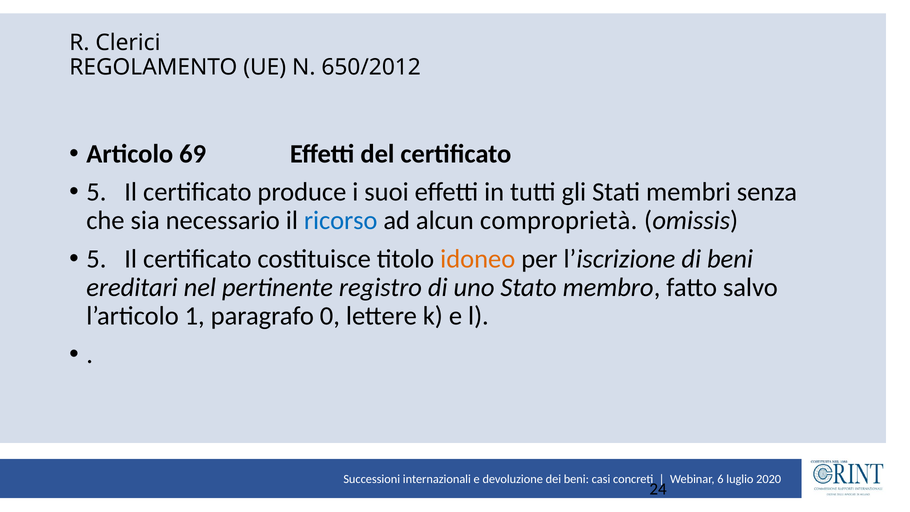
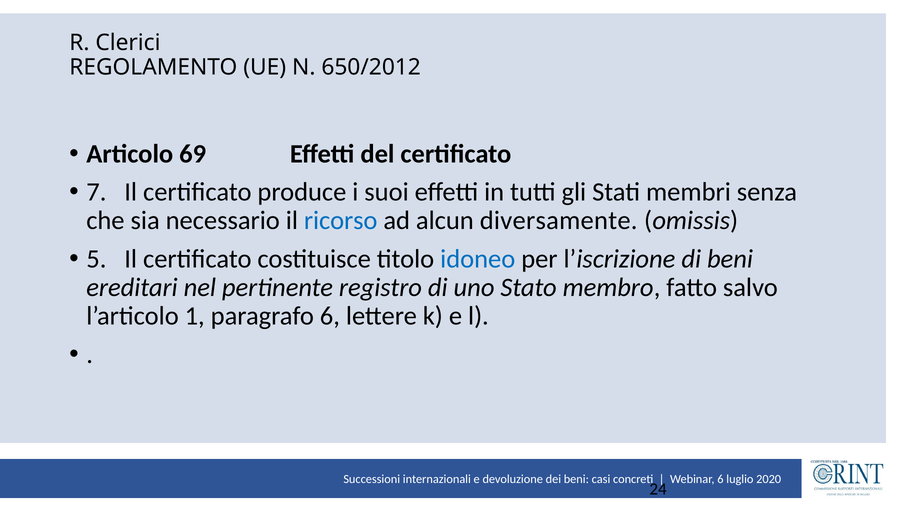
5: 5 -> 7 (96, 192)
comproprietà: comproprietà -> diversamente (559, 221)
idoneo colour: orange -> blue (478, 259)
paragrafo 0: 0 -> 6 (330, 316)
